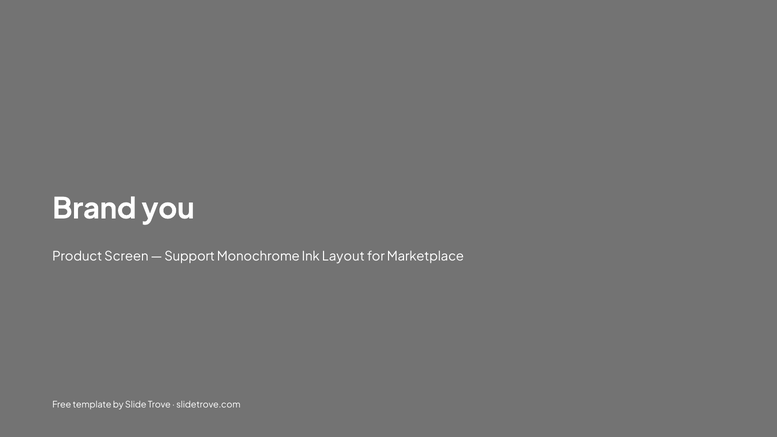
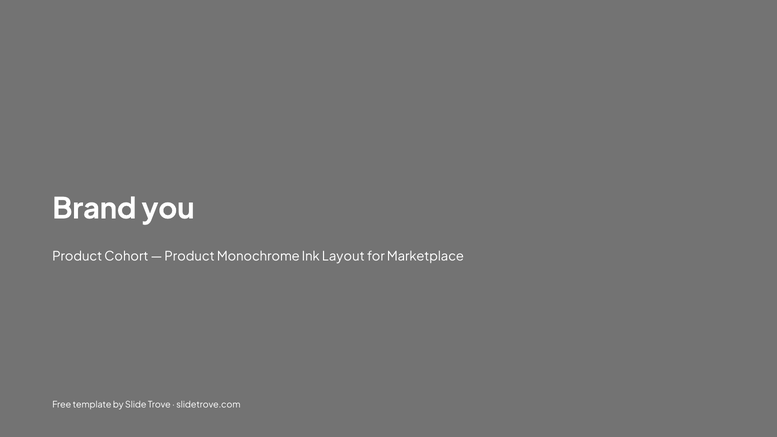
Screen: Screen -> Cohort (126, 256)
Support: Support -> Product (190, 256)
